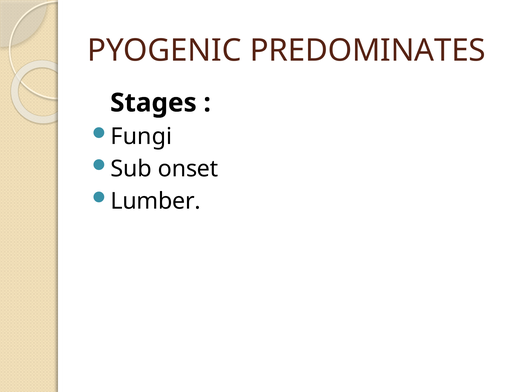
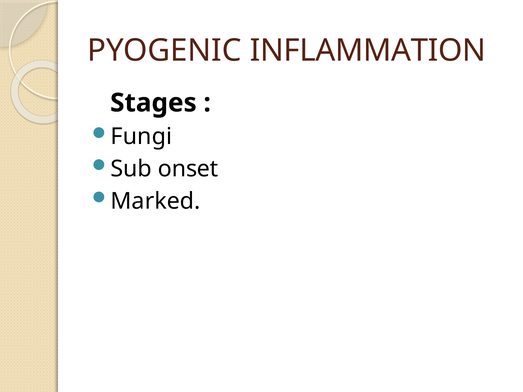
PREDOMINATES: PREDOMINATES -> INFLAMMATION (368, 51)
Lumber: Lumber -> Marked (156, 201)
